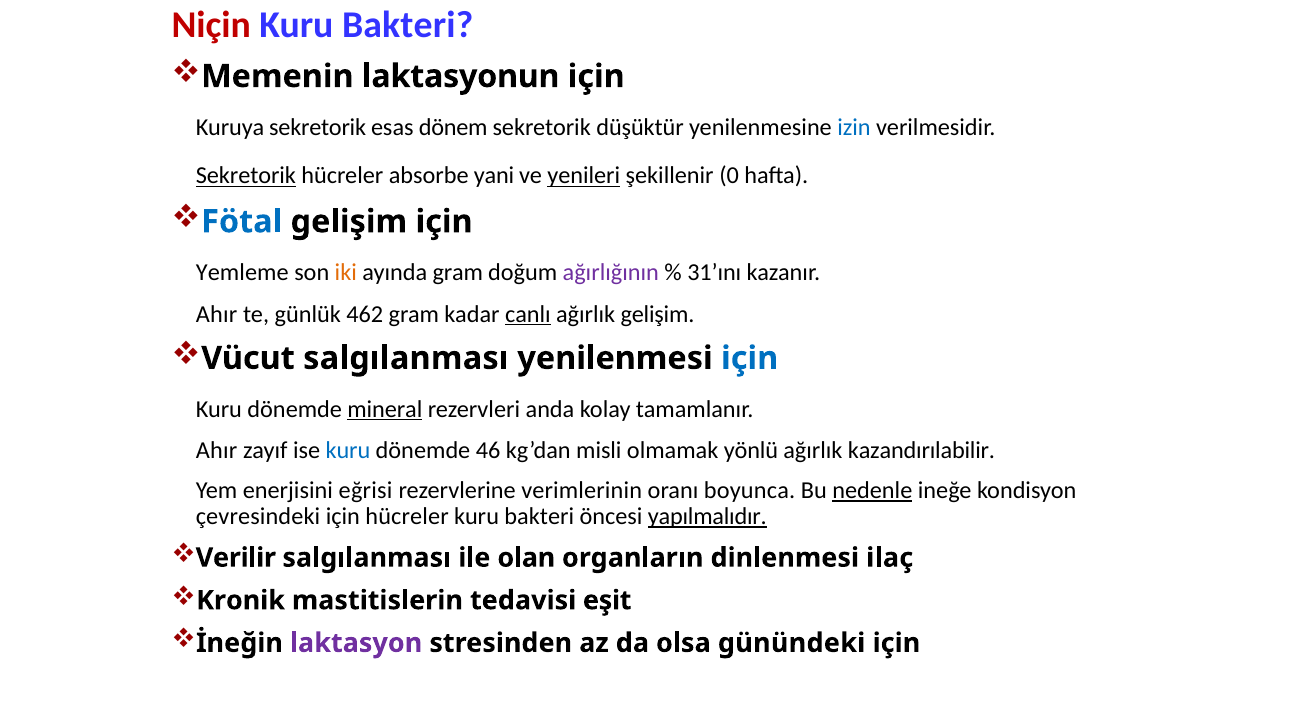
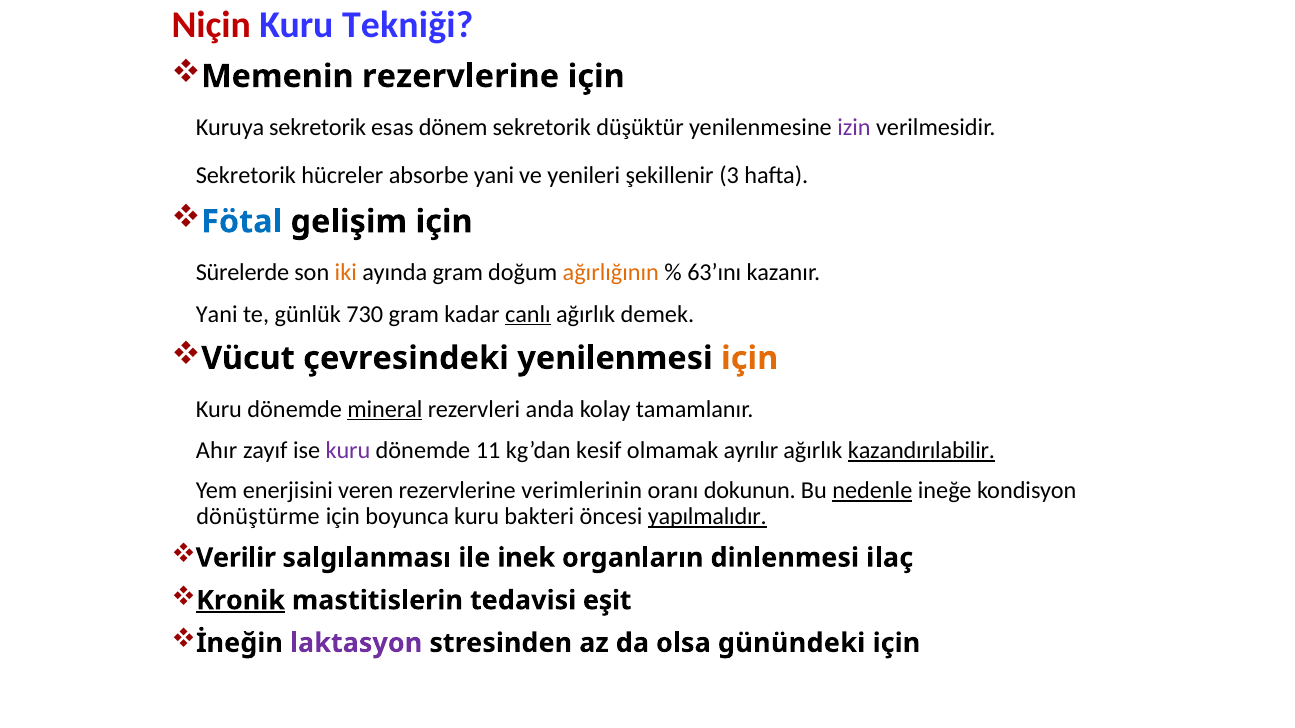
Bakteri: Bakteri -> Tekniği (408, 25)
Memenin laktasyonun: laktasyonun -> rezervlerine (461, 76)
izin colour: blue -> purple (854, 128)
Sekretorik underline: present -> none (246, 176)
yenileri underline: present -> none (584, 176)
0: 0 -> 3 (729, 176)
Yemleme: Yemleme -> Sürelerde (242, 273)
ağırlığının colour: purple -> orange (611, 273)
31’ını: 31’ını -> 63’ını (714, 273)
Ahır: Ahır -> Yani (217, 314)
462: 462 -> 730 (365, 314)
ağırlık gelişim: gelişim -> demek (657, 314)
Vücut salgılanması: salgılanması -> çevresindeki (406, 358)
için colour: blue -> orange (750, 358)
kuru colour: blue -> purple (348, 451)
46: 46 -> 11 (488, 451)
misli: misli -> kesif (599, 451)
yönlü: yönlü -> ayrılır (751, 451)
kazandırılabilir underline: none -> present (922, 451)
eğrisi: eğrisi -> veren (366, 491)
boyunca: boyunca -> dokunun (750, 491)
çevresindeki: çevresindeki -> dönüştürme (258, 517)
için hücreler: hücreler -> boyunca (407, 517)
olan: olan -> inek (526, 558)
Kronik underline: none -> present (241, 601)
